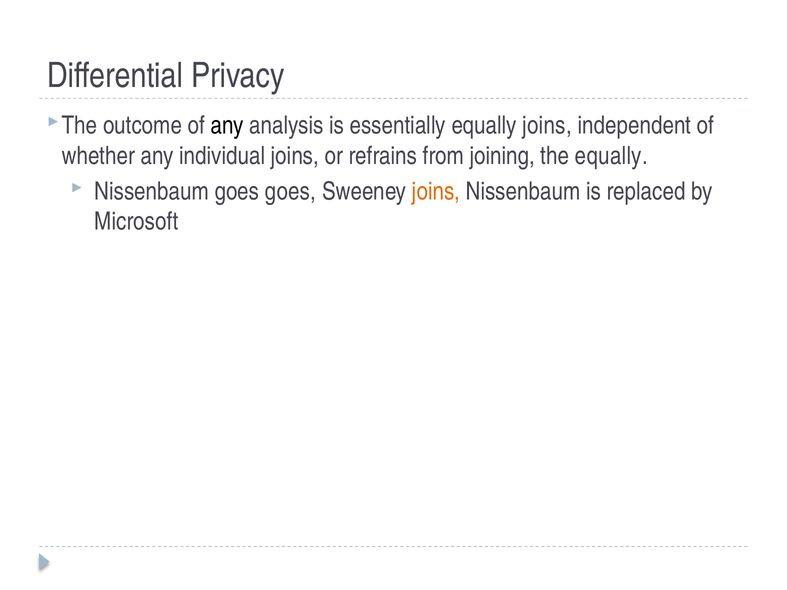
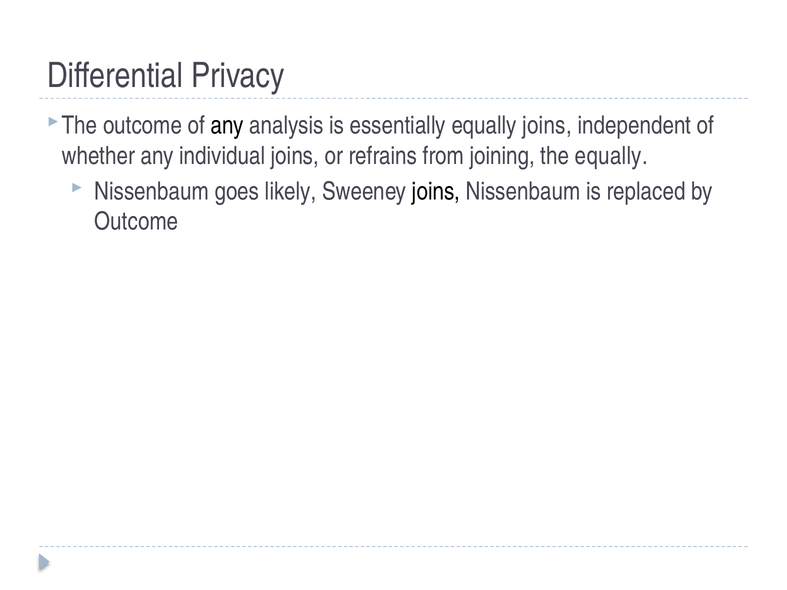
goes goes: goes -> likely (291, 191)
joins colour: orange -> black (436, 191)
Microsoft: Microsoft -> Outcome (136, 222)
